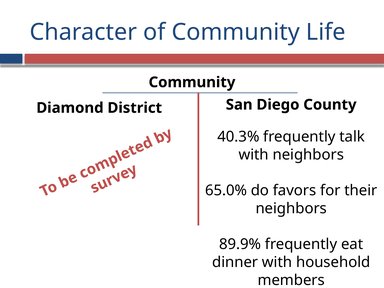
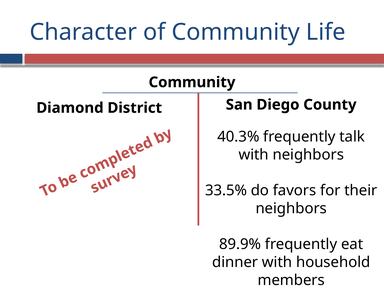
65.0%: 65.0% -> 33.5% (226, 190)
